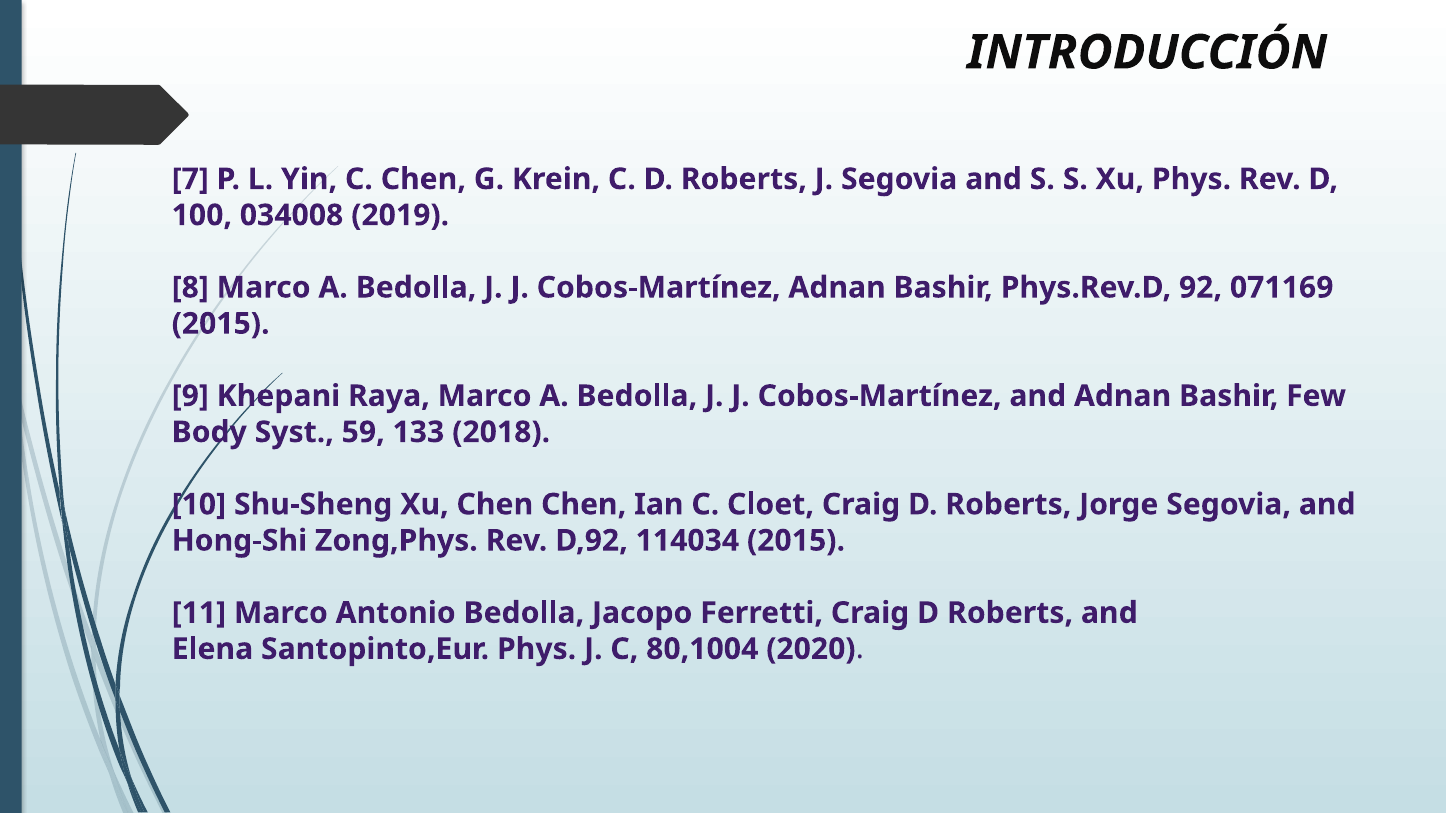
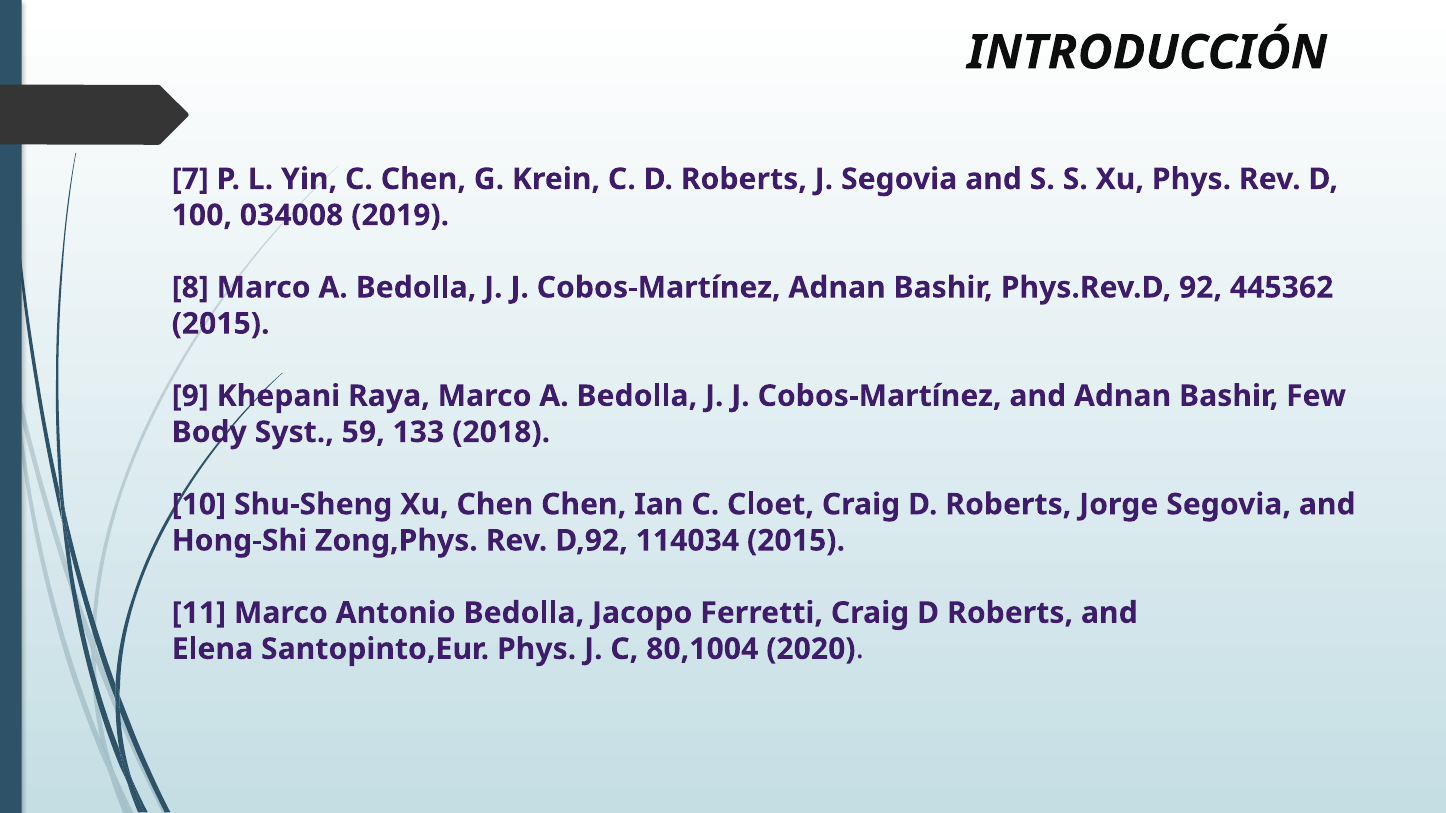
071169: 071169 -> 445362 (1282, 288)
